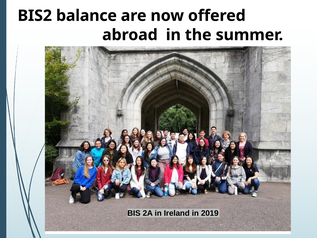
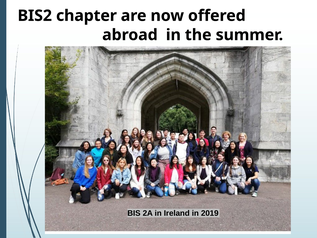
balance: balance -> chapter (86, 16)
